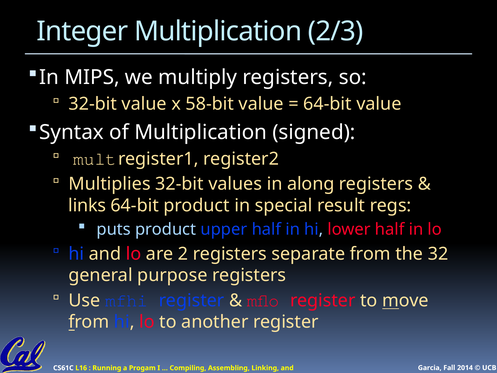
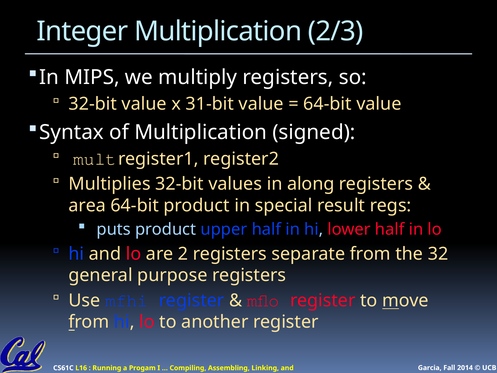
58-bit: 58-bit -> 31-bit (210, 104)
links: links -> area (87, 205)
